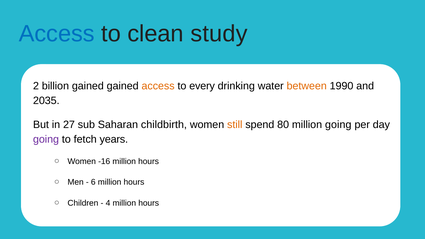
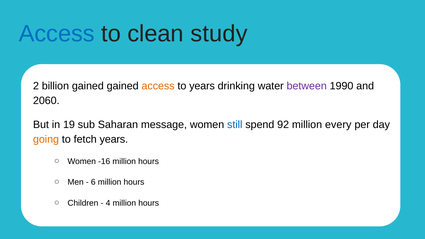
to every: every -> years (202, 86)
between colour: orange -> purple (307, 86)
2035: 2035 -> 2060 (46, 101)
27: 27 -> 19 (69, 125)
childbirth: childbirth -> message (164, 125)
still colour: orange -> blue (235, 125)
80: 80 -> 92 (283, 125)
million going: going -> every (338, 125)
going colour: purple -> orange (46, 139)
